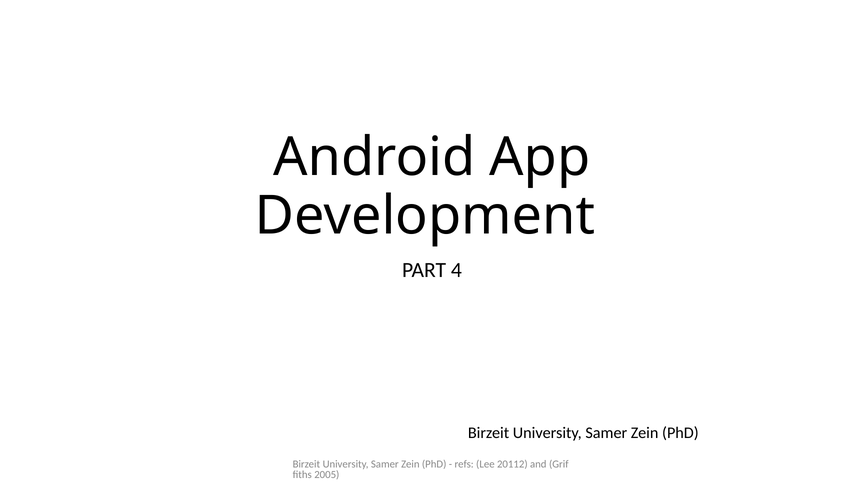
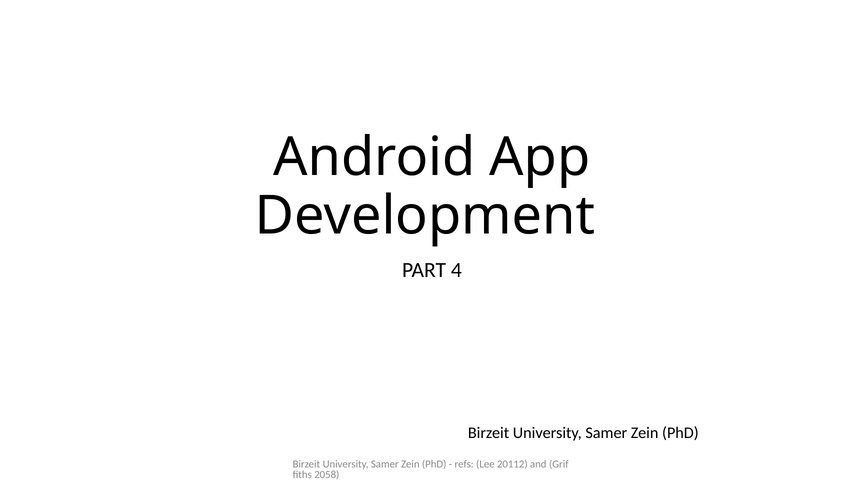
2005: 2005 -> 2058 (327, 475)
